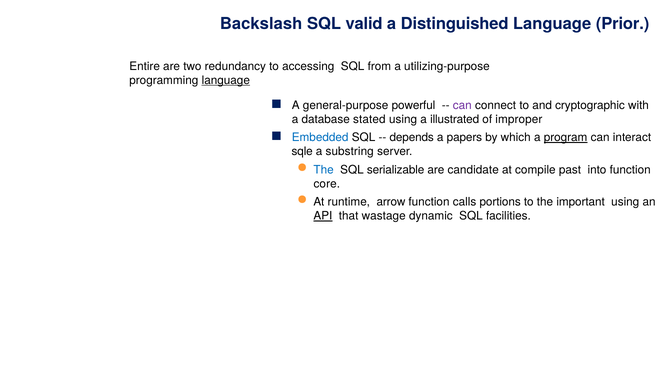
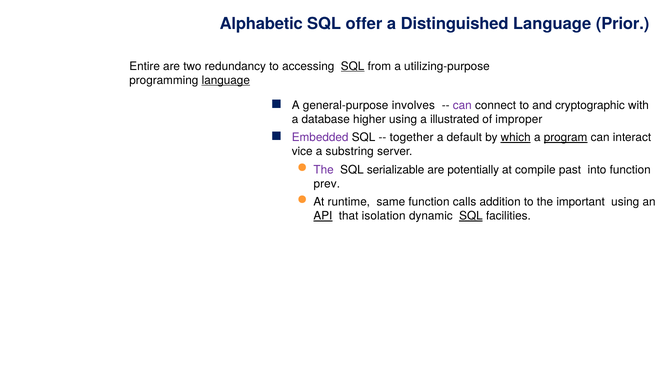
Backslash: Backslash -> Alphabetic (261, 24)
valid: valid -> offer (364, 24)
SQL underline: none -> present (353, 66)
powerful: powerful -> involves (413, 105)
stated: stated -> higher (369, 119)
Embedded colour: blue -> purple (320, 138)
depends: depends -> together (412, 138)
papers: papers -> default (464, 138)
which underline: none -> present (516, 138)
sqle: sqle -> vice (302, 152)
The colour: blue -> purple (324, 170)
candidate: candidate -> potentially (473, 170)
core: core -> prev (327, 184)
arrow: arrow -> same (391, 202)
portions: portions -> addition (500, 202)
wastage: wastage -> isolation (384, 216)
SQL underline: none -> present (471, 216)
